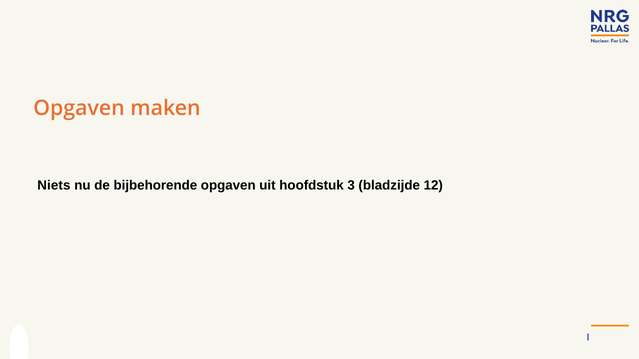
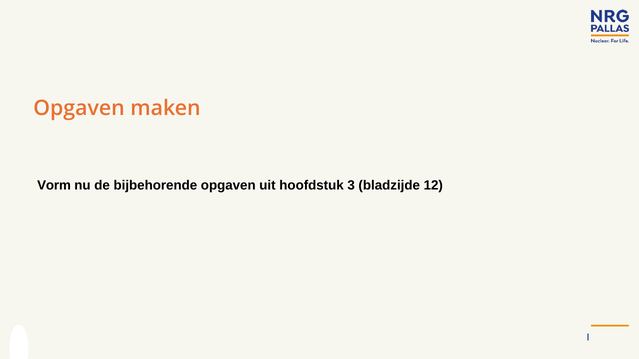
Niets: Niets -> Vorm (54, 186)
